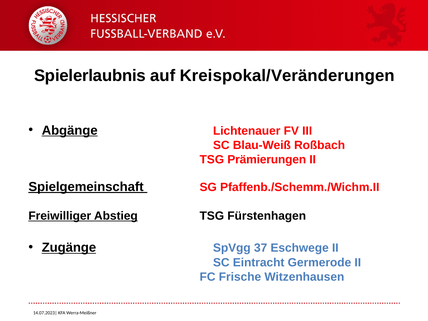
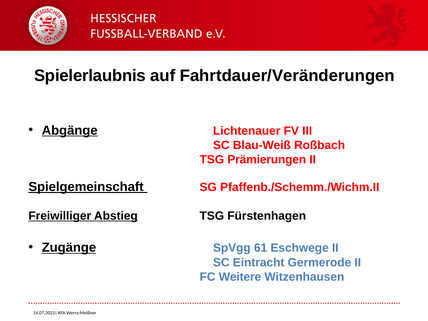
Kreispokal/Veränderungen: Kreispokal/Veränderungen -> Fahrtdauer/Veränderungen (287, 76)
37: 37 -> 61 (261, 248)
Frische: Frische -> Weitere (240, 277)
